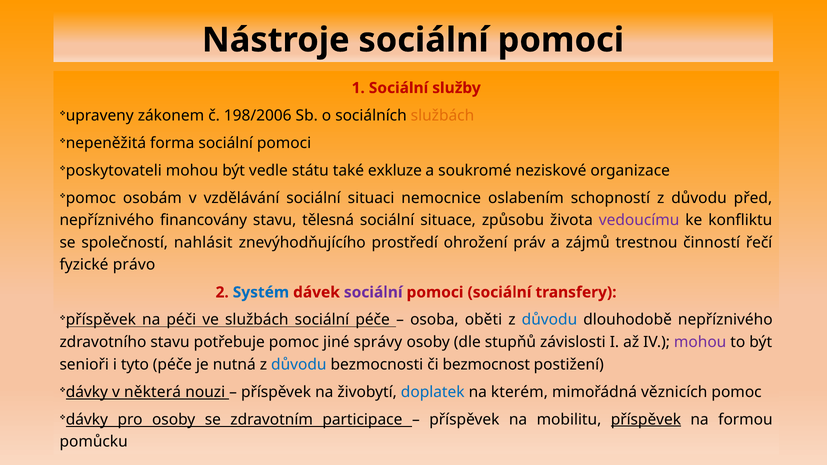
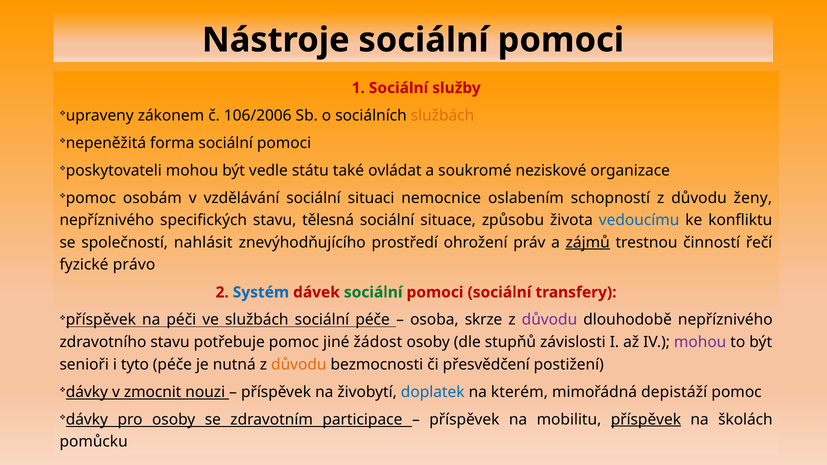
198/2006: 198/2006 -> 106/2006 (258, 115)
exkluze: exkluze -> ovládat (395, 170)
před: před -> ženy (753, 198)
financovány: financovány -> specifických (204, 220)
vedoucímu colour: purple -> blue (639, 220)
zájmů underline: none -> present (588, 243)
sociální colour: purple -> green (373, 292)
oběti: oběti -> skrze (484, 320)
důvodu colour: blue -> purple (549, 320)
správy: správy -> žádost (378, 342)
důvodu colour: blue -> orange (299, 365)
bezmocnost: bezmocnost -> přesvědčení (486, 365)
některá: některá -> zmocnit (153, 392)
věznicích: věznicích -> depistáží (674, 392)
formou: formou -> školách (745, 420)
